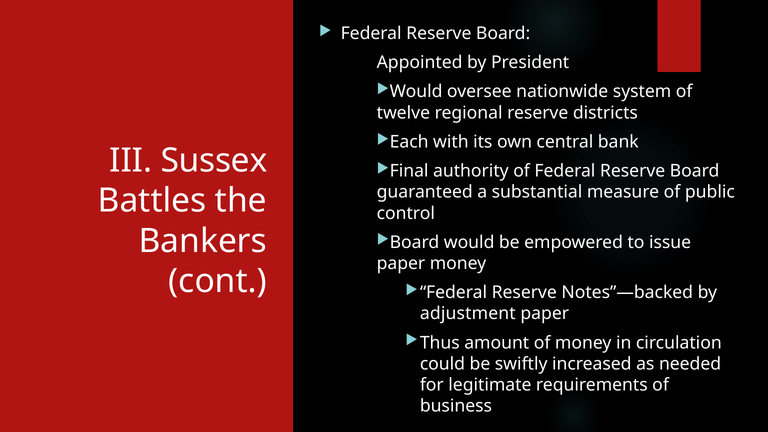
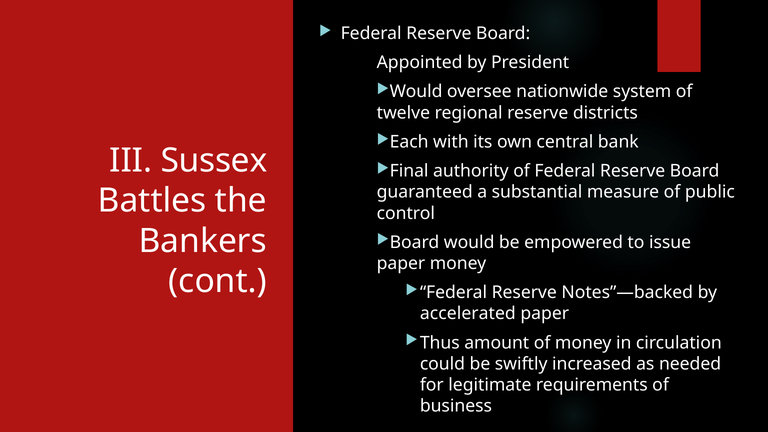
adjustment: adjustment -> accelerated (468, 314)
